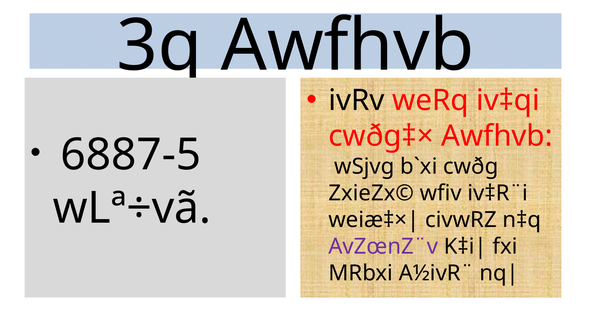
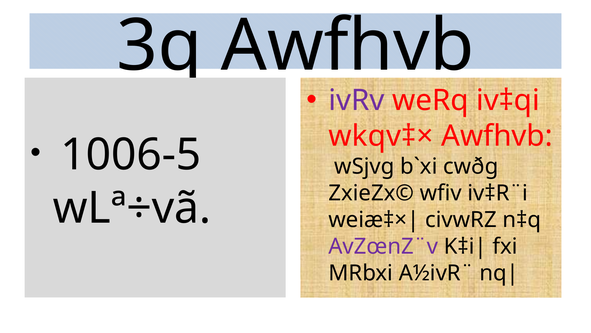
ivRv colour: black -> purple (357, 100)
cwðg‡×: cwðg‡× -> wkqv‡× (381, 136)
6887-5: 6887-5 -> 1006-5 (131, 155)
